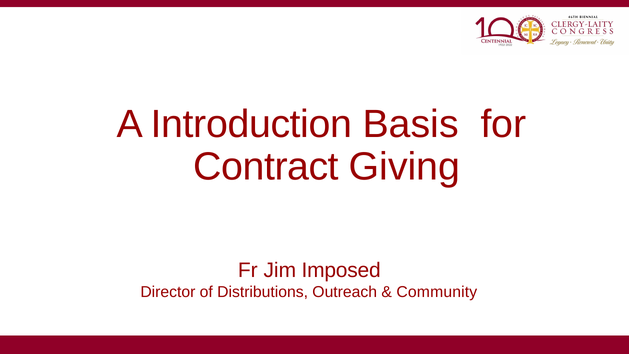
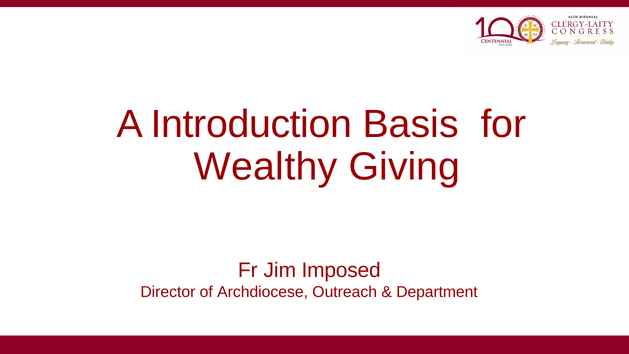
Contract: Contract -> Wealthy (266, 167)
Distributions: Distributions -> Archdiocese (263, 292)
Community: Community -> Department (437, 292)
